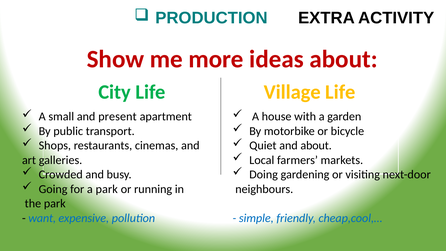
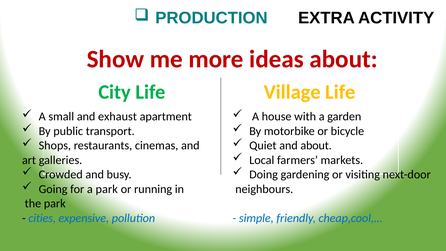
present: present -> exhaust (117, 117)
want: want -> cities (42, 218)
